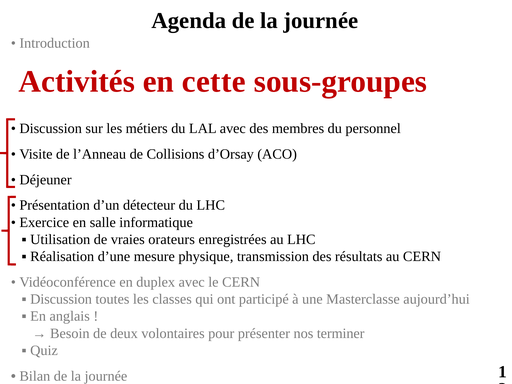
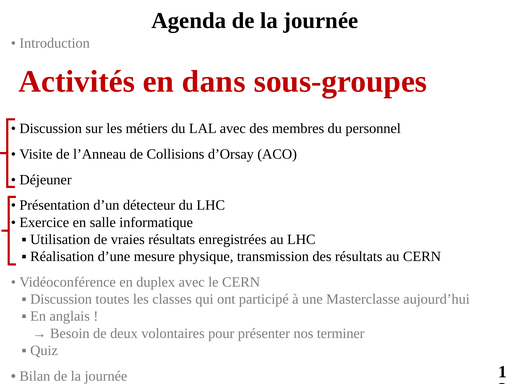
cette: cette -> dans (214, 81)
vraies orateurs: orateurs -> résultats (172, 239)
